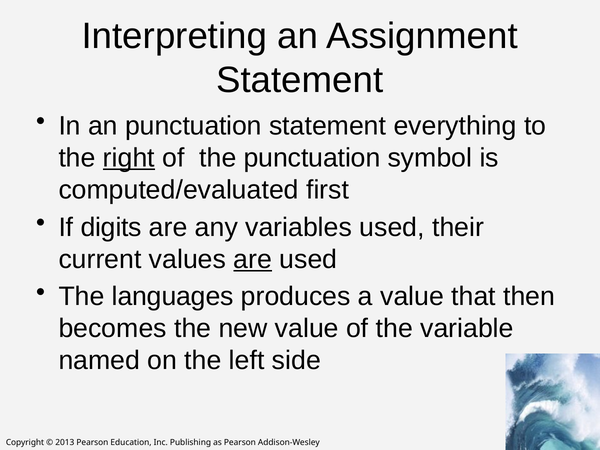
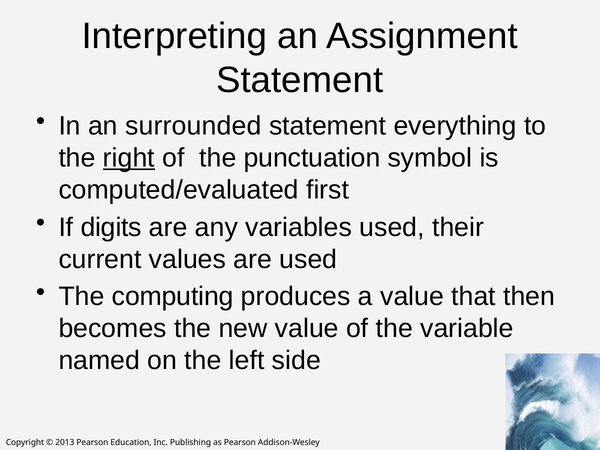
an punctuation: punctuation -> surrounded (193, 126)
are underline: present -> none (253, 259)
languages: languages -> computing (173, 297)
